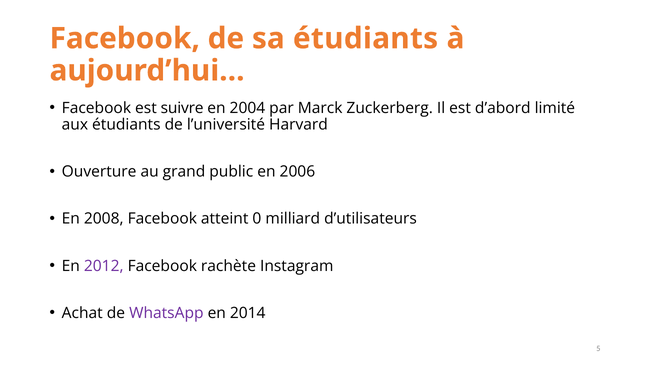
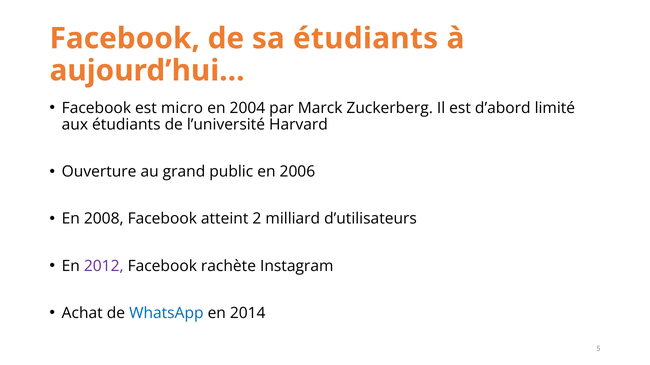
suivre: suivre -> micro (182, 108)
0: 0 -> 2 (257, 219)
WhatsApp colour: purple -> blue (166, 314)
